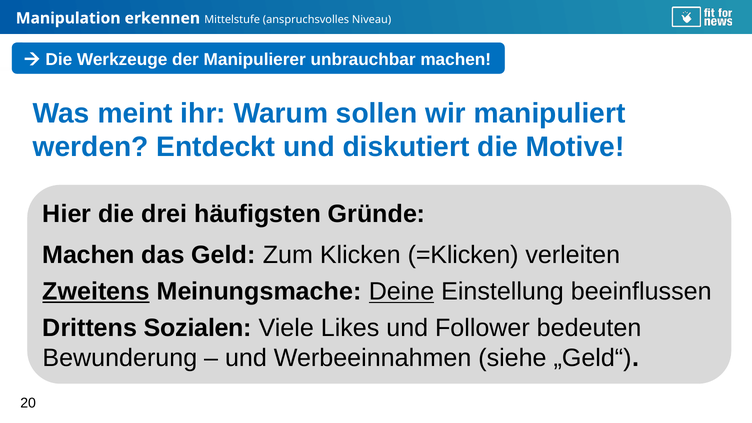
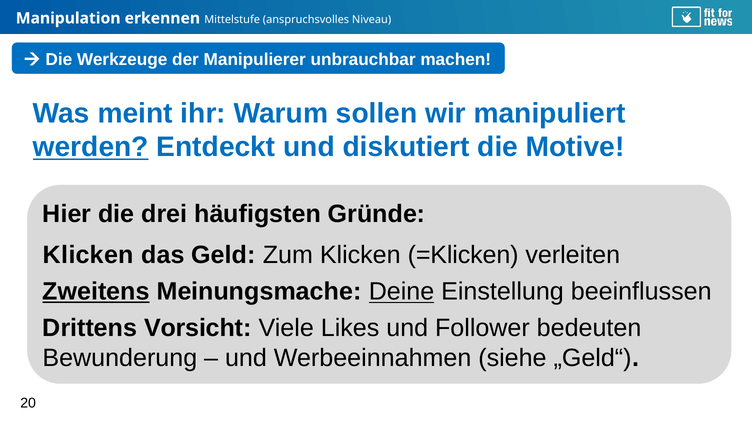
werden underline: none -> present (91, 147)
Machen: Machen -> Klicken (88, 255)
Sozialen: Sozialen -> Vorsicht (198, 328)
